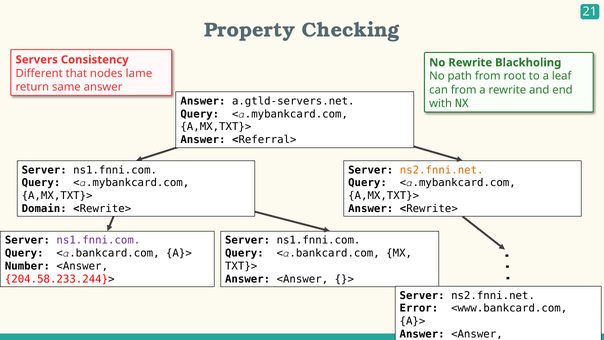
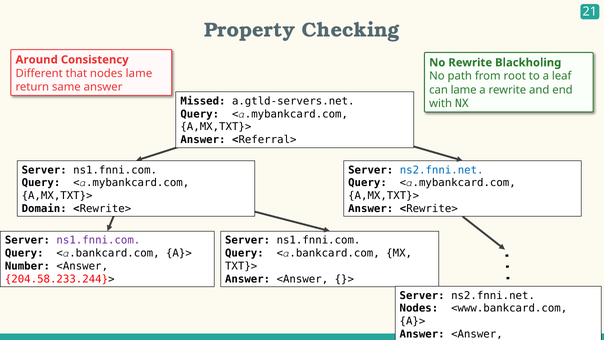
Servers: Servers -> Around (37, 60)
can from: from -> lame (464, 90)
Answer: Answer -> Missed (203, 101)
ns2.fnni.net colour: orange -> blue (442, 170)
Error: Error -> Nodes (419, 308)
